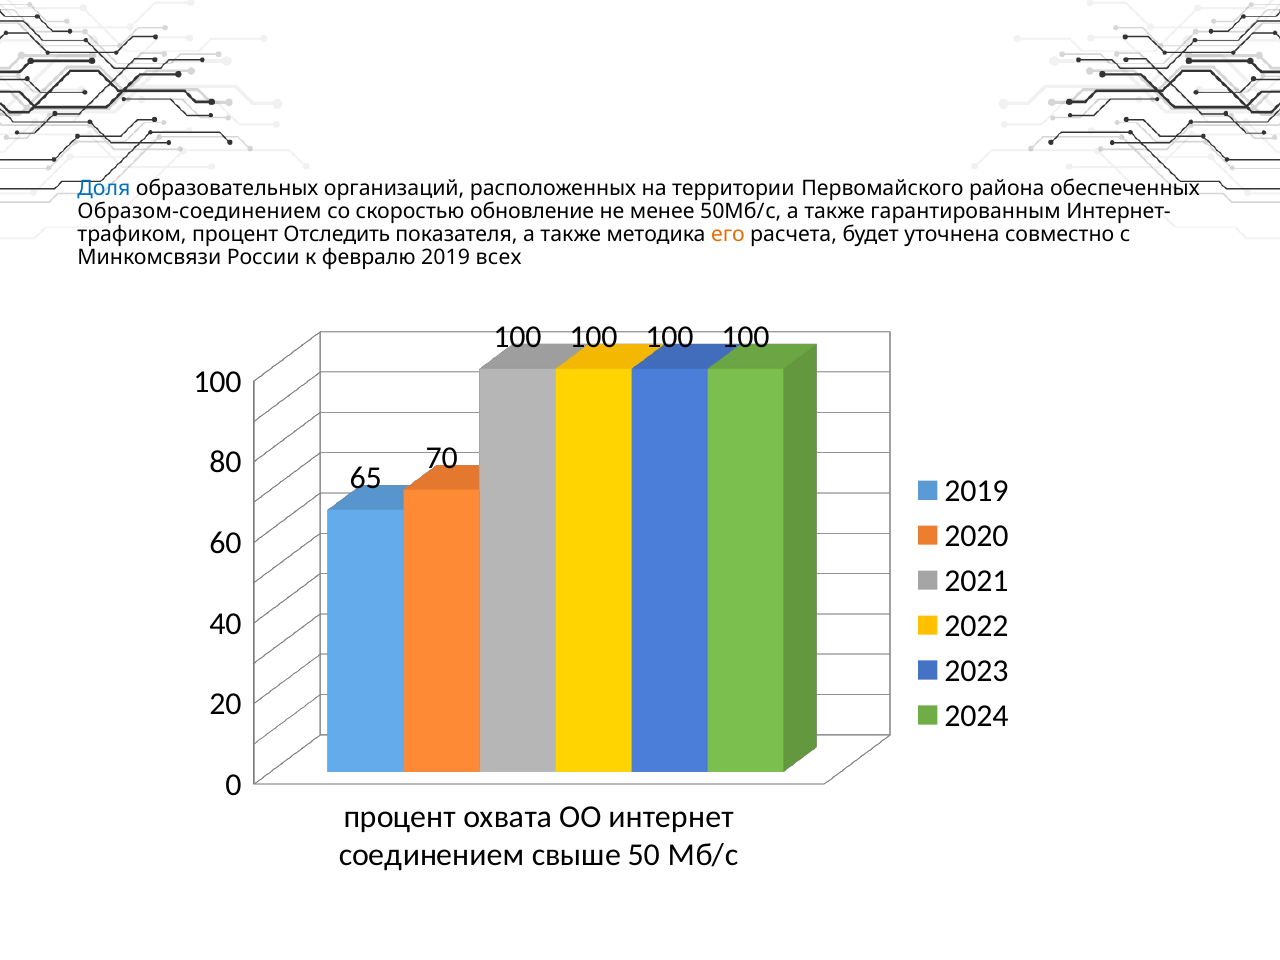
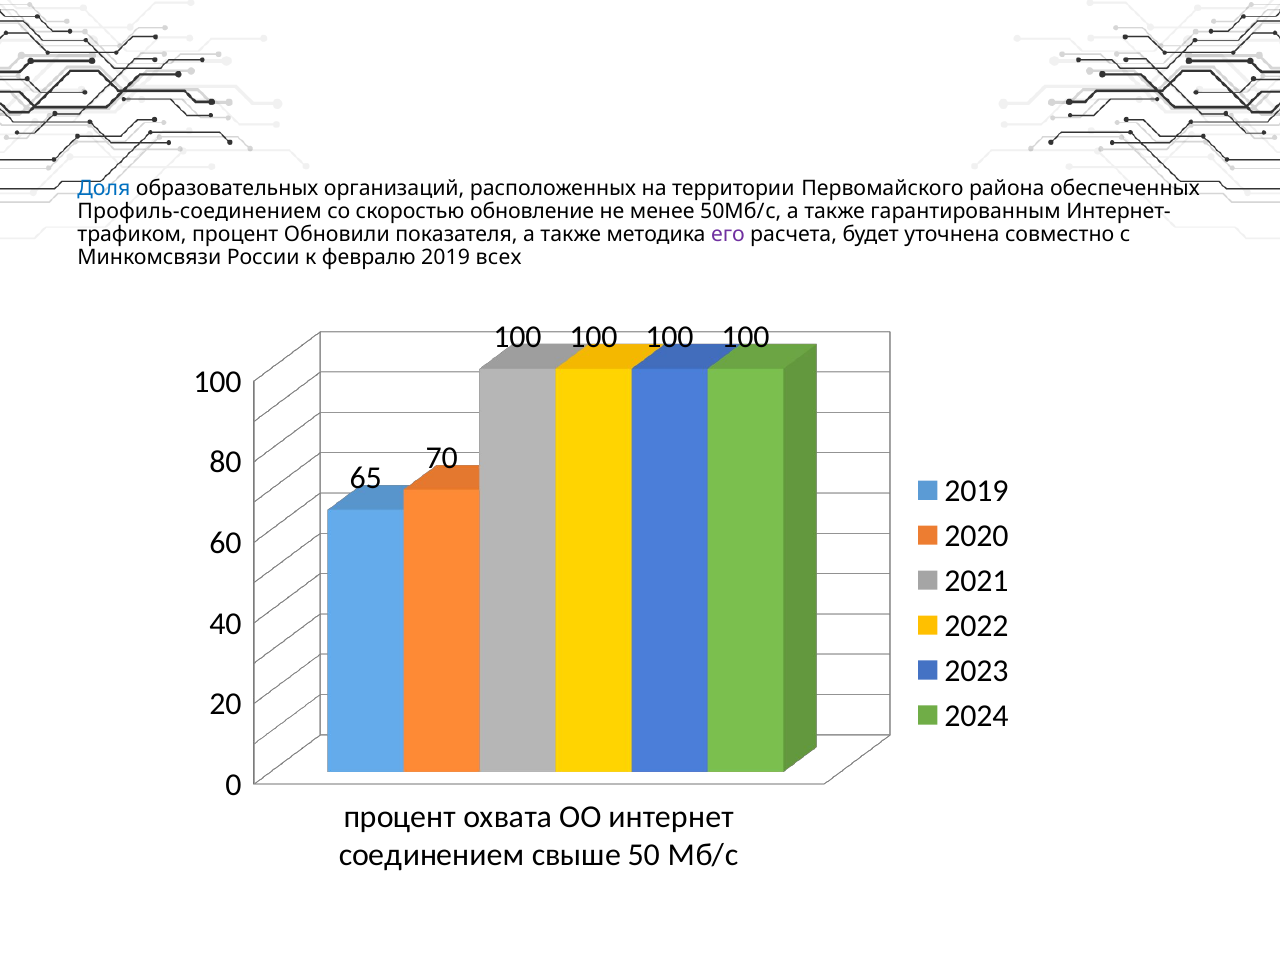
Образом-соединением: Образом-соединением -> Профиль-соединением (200, 211)
Отследить: Отследить -> Обновили (337, 234)
его colour: orange -> purple (728, 234)
